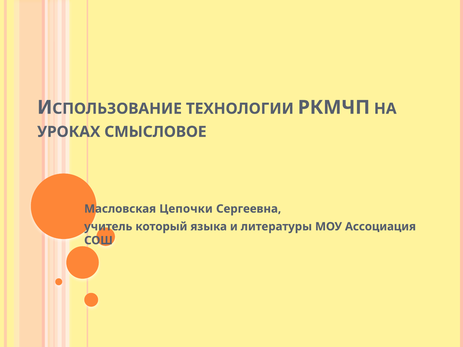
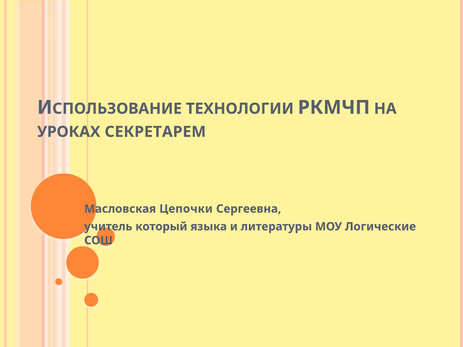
СМЫСЛОВОЕ: СМЫСЛОВОЕ -> СЕКРЕТАРЕМ (155, 132)
Ассоциация: Ассоциация -> Логические (380, 227)
